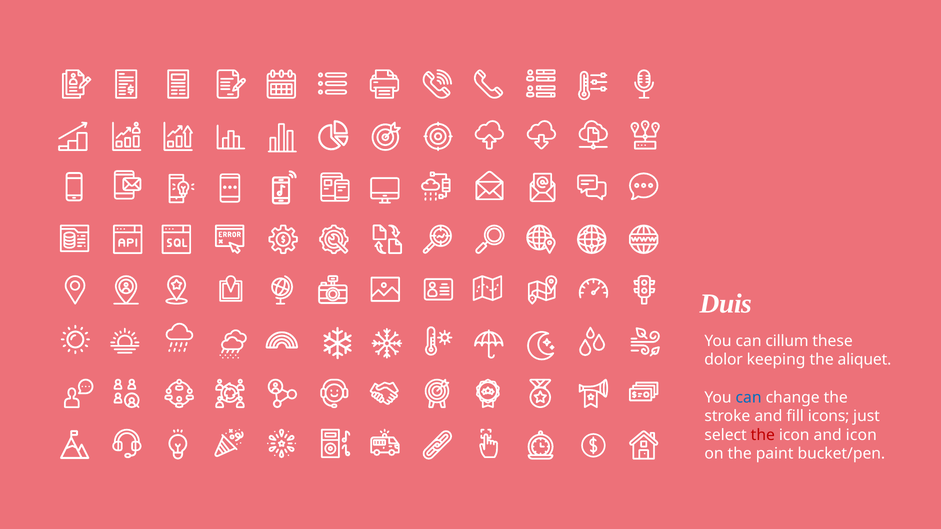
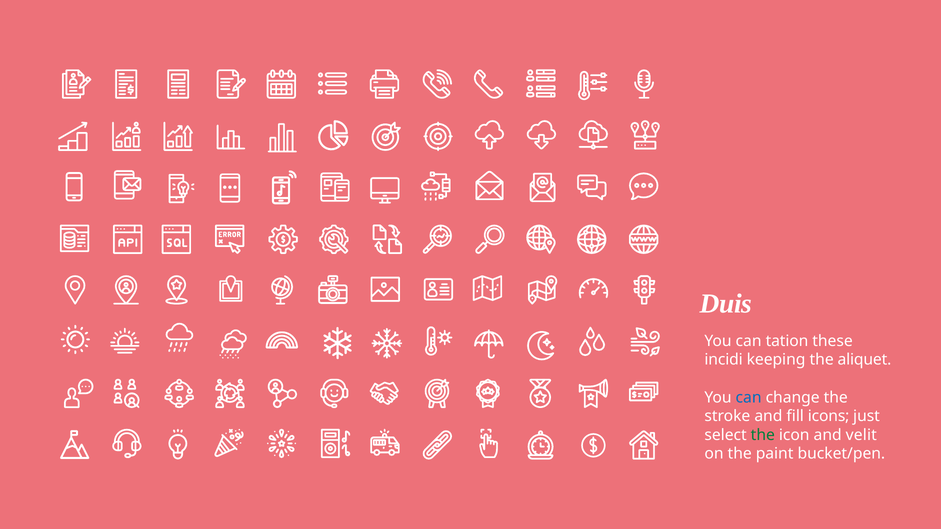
cillum: cillum -> tation (787, 341)
dolor: dolor -> incidi (724, 360)
the colour: red -> green (763, 435)
and icon: icon -> velit (861, 435)
